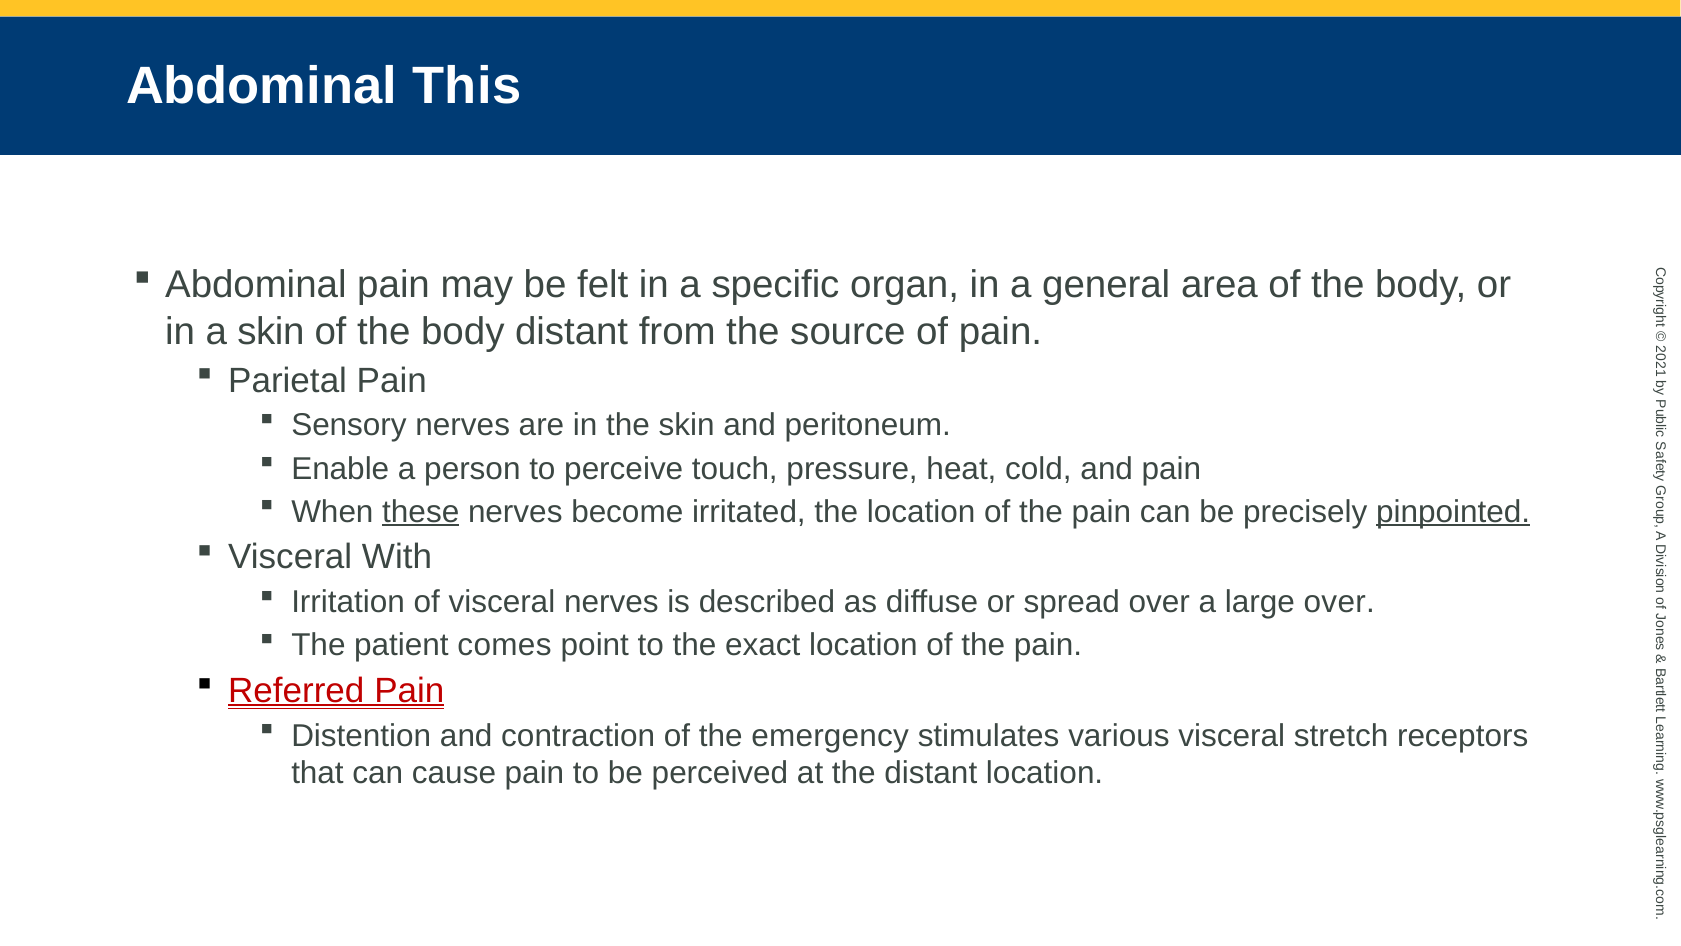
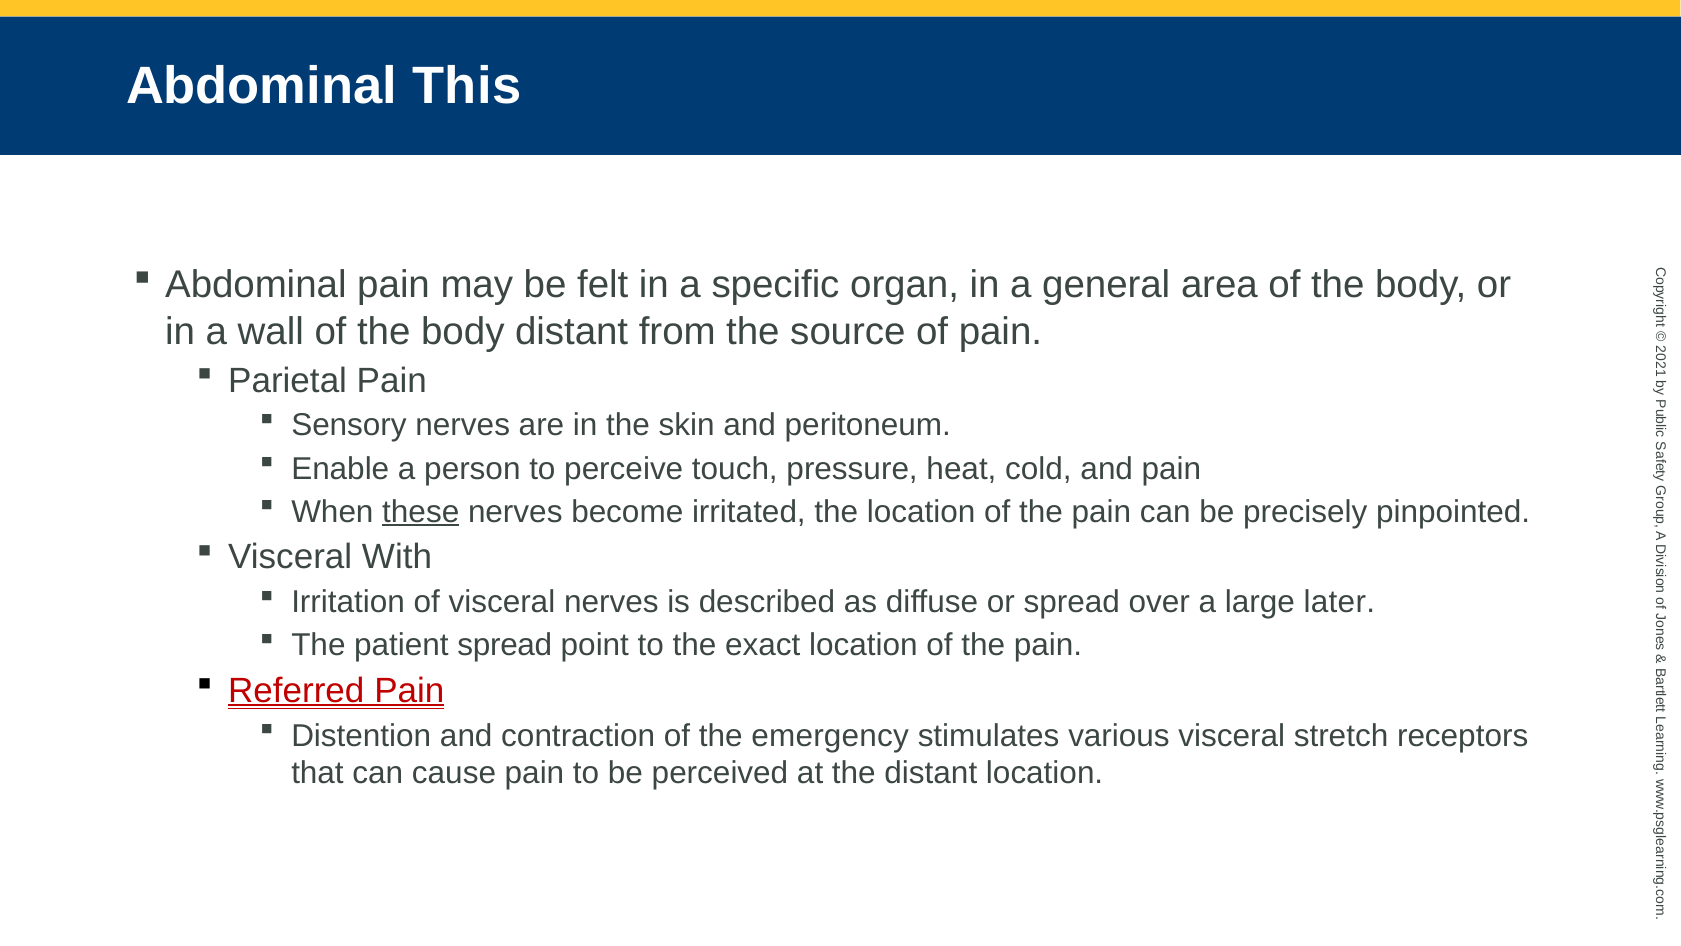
a skin: skin -> wall (271, 331)
pinpointed underline: present -> none (1453, 511)
large over: over -> later (1339, 602)
patient comes: comes -> spread (505, 645)
